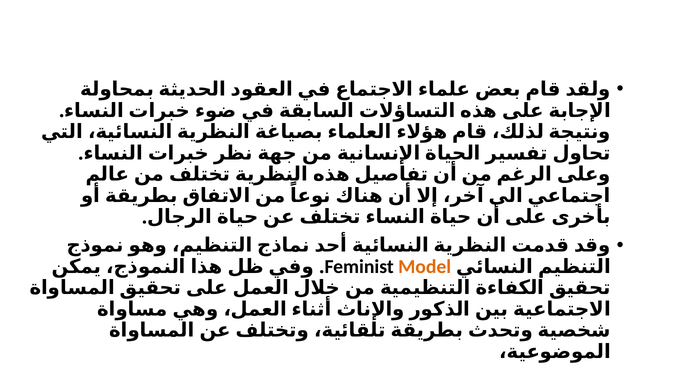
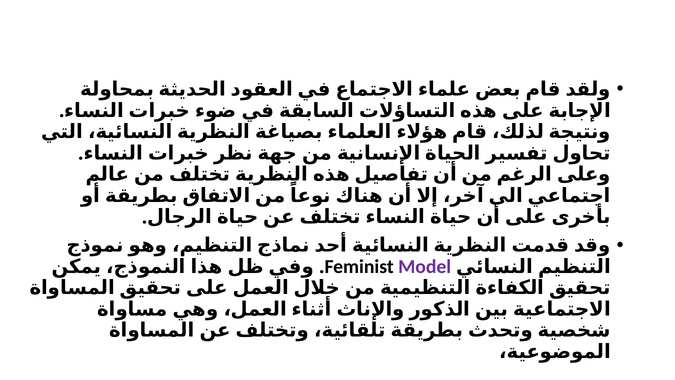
Model colour: orange -> purple (425, 266)
